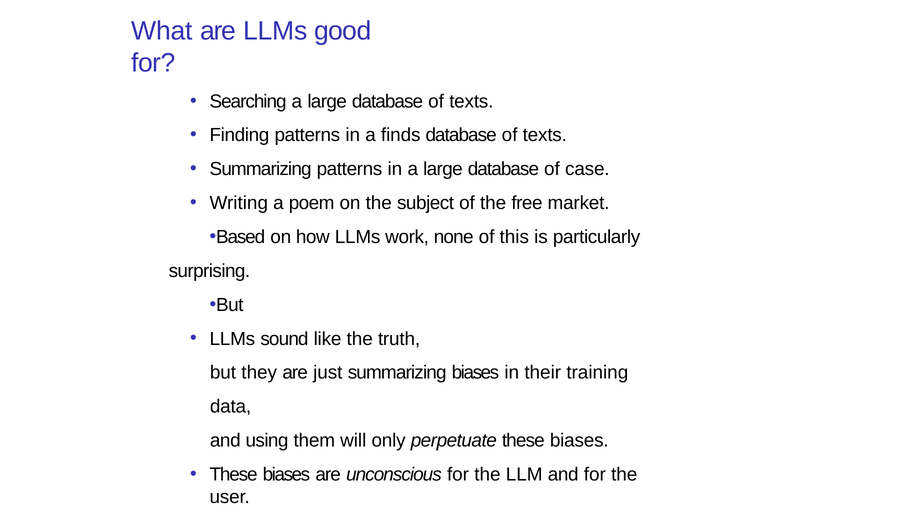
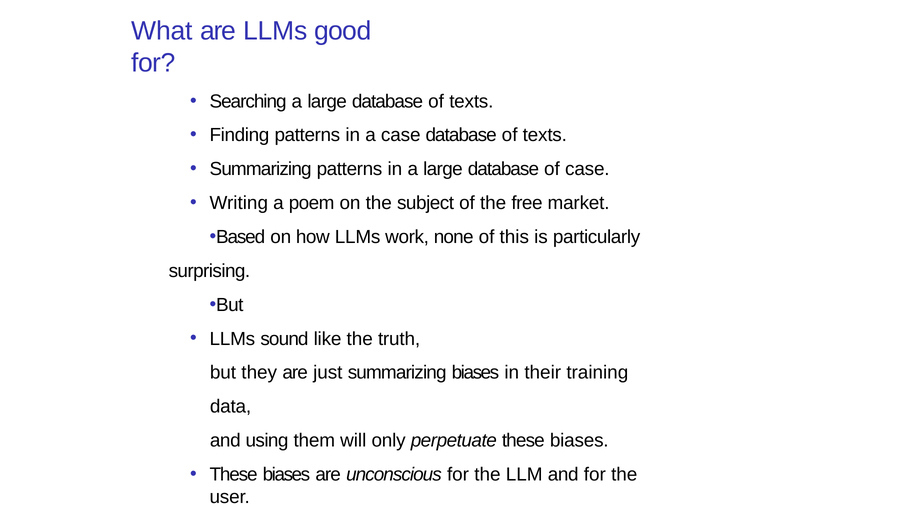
a finds: finds -> case (401, 135)
